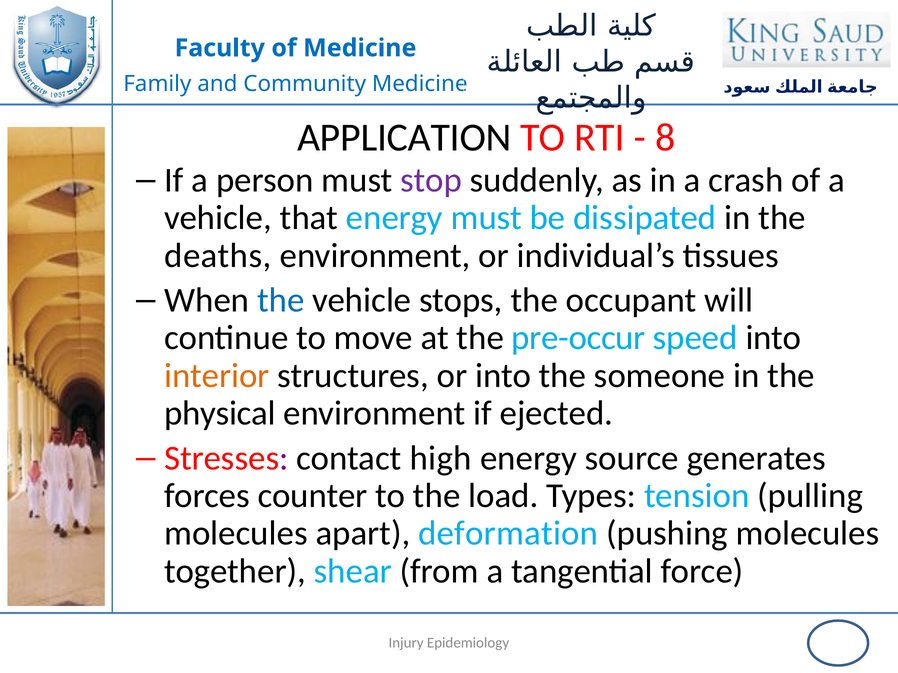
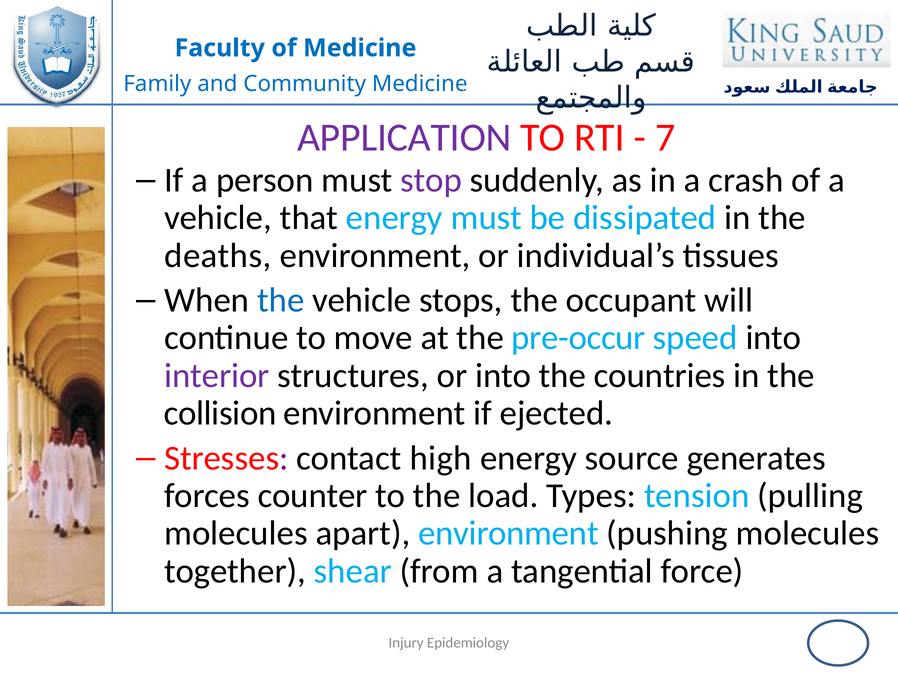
APPLICATION colour: black -> purple (404, 137)
8: 8 -> 7 (665, 137)
interior colour: orange -> purple (217, 376)
someone: someone -> countries (660, 376)
physical: physical -> collision (220, 414)
apart deformation: deformation -> environment (509, 534)
